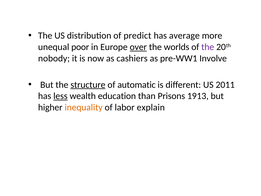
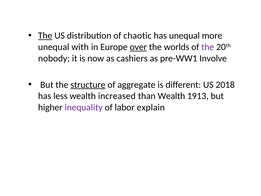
The underline: none -> present (45, 36)
predict: predict -> chaotic (137, 36)
has average: average -> unequal (184, 36)
poor: poor -> with (80, 47)
automatic: automatic -> aggregate (136, 85)
2011: 2011 -> 2018 (225, 85)
less underline: present -> none (60, 96)
education: education -> increased (117, 96)
than Prisons: Prisons -> Wealth (171, 96)
inequality colour: orange -> purple (84, 107)
